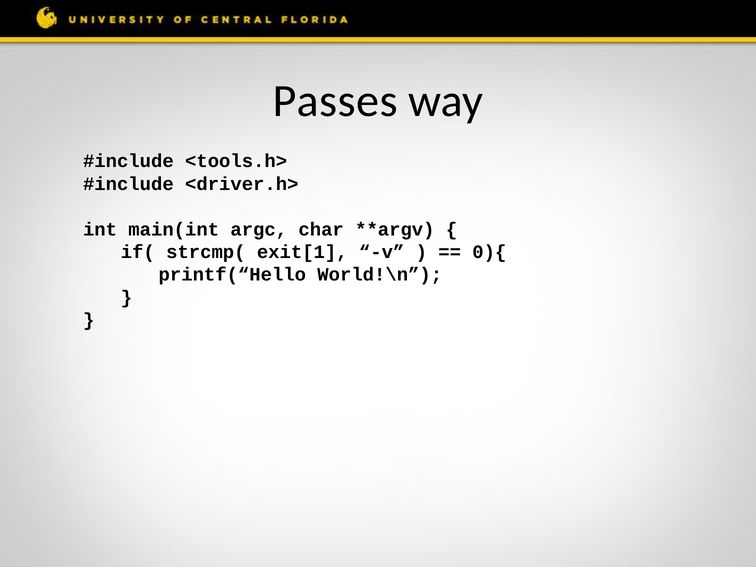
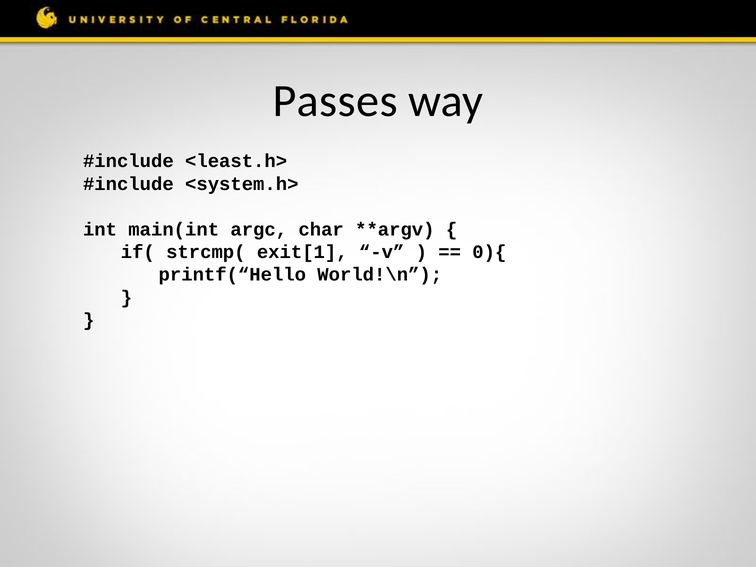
<tools.h>: <tools.h> -> <least.h> (236, 161)
<driver.h>: <driver.h> -> <system.h> (242, 184)
